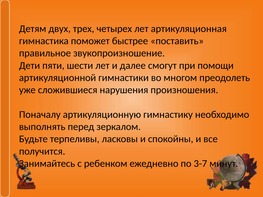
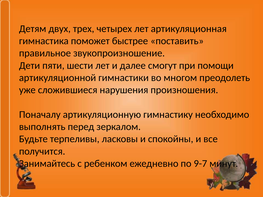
3-7: 3-7 -> 9-7 (200, 164)
